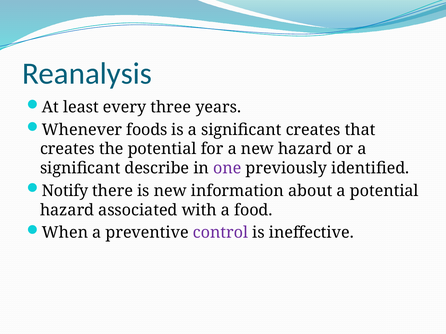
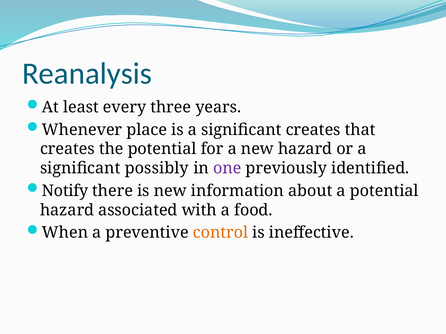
foods: foods -> place (147, 130)
describe: describe -> possibly (157, 169)
control colour: purple -> orange (221, 233)
